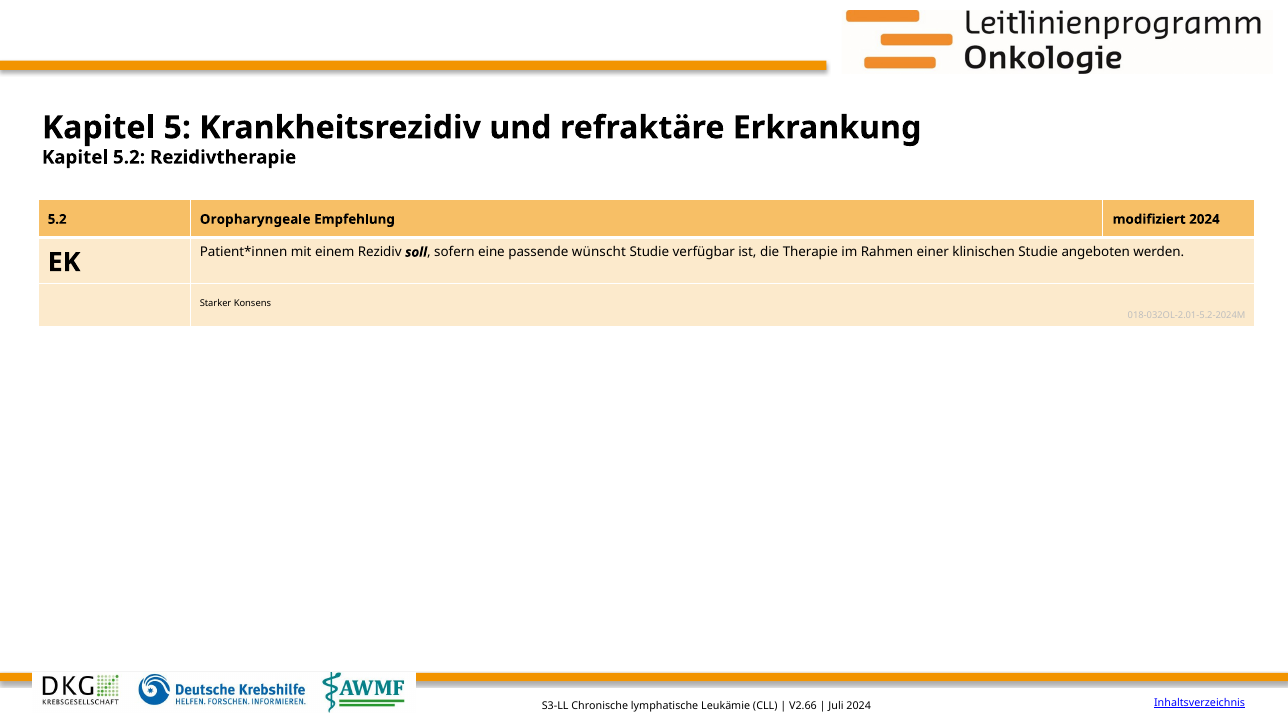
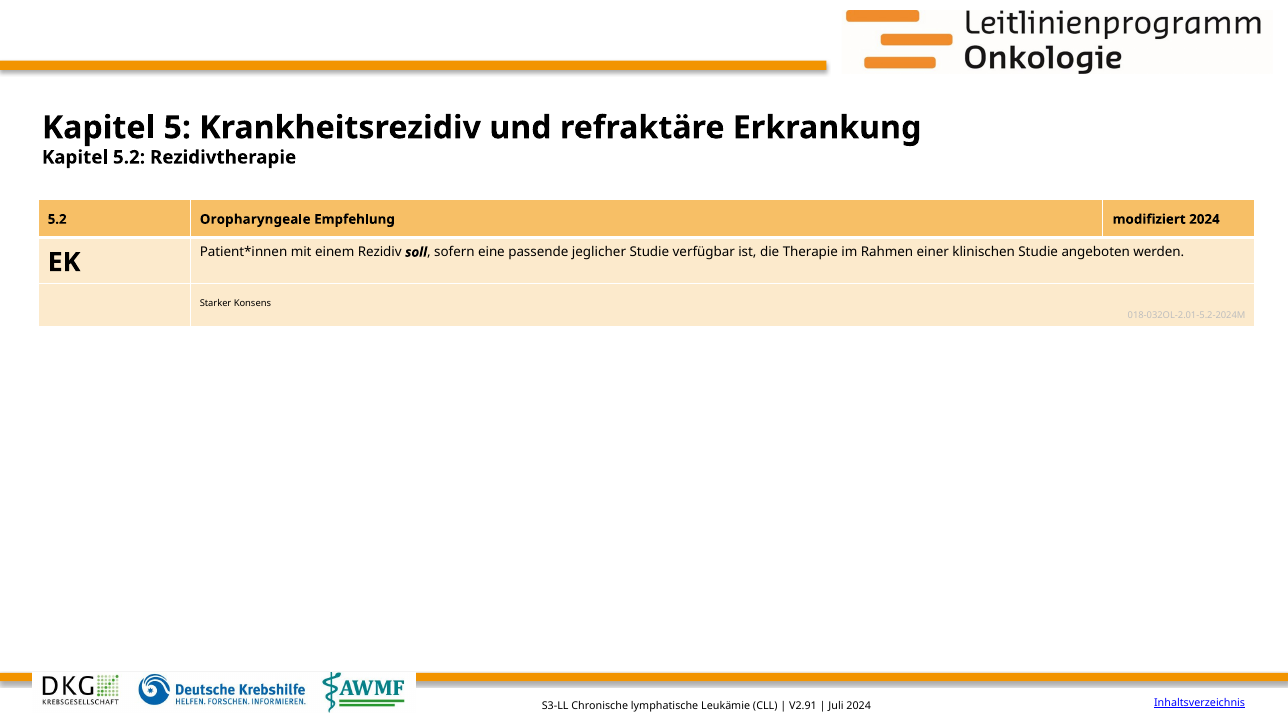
wünscht: wünscht -> jeglicher (599, 252)
V2.66: V2.66 -> V2.91 (803, 706)
